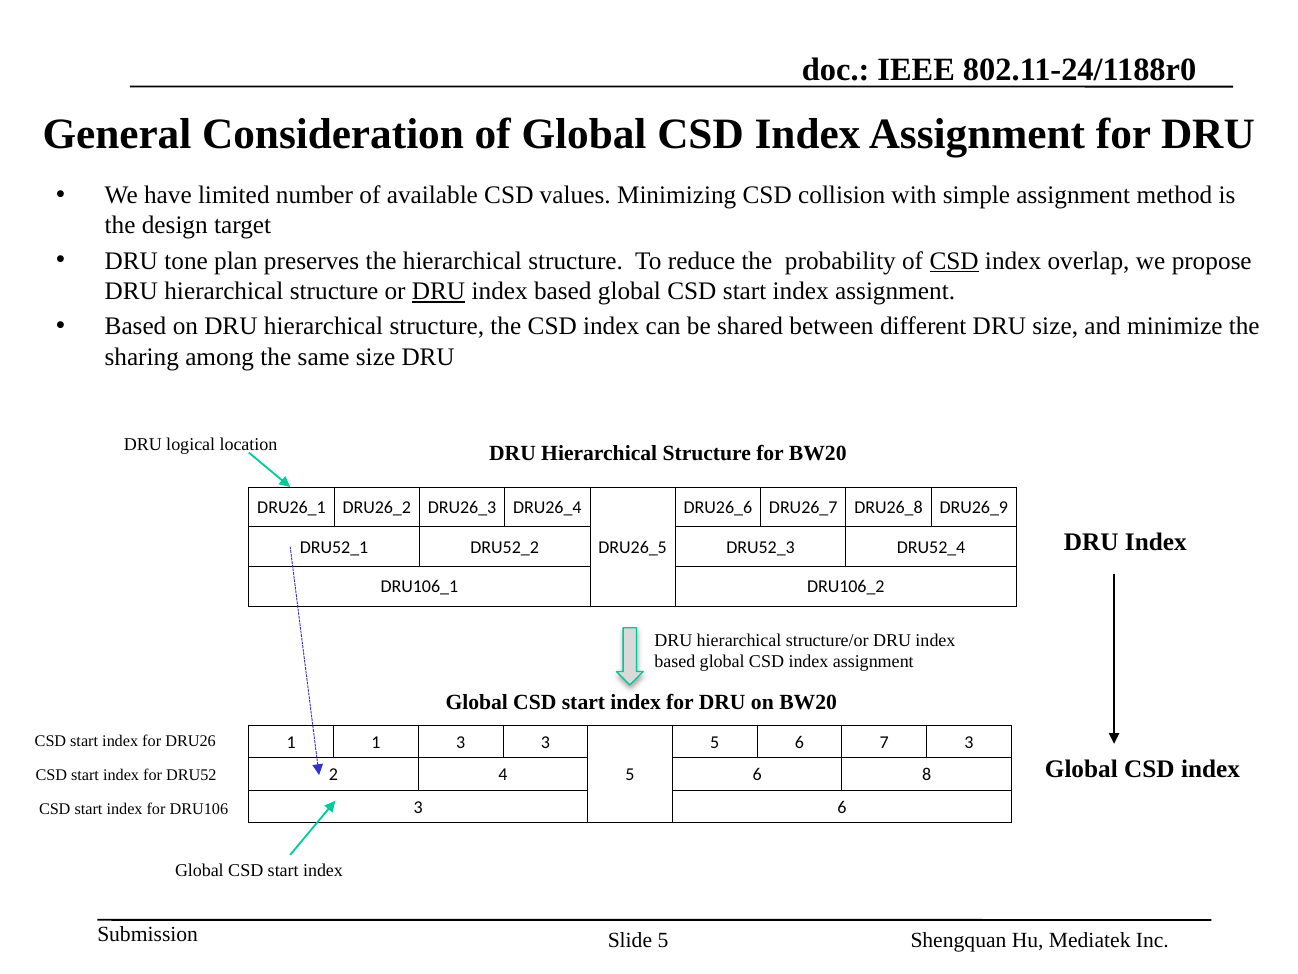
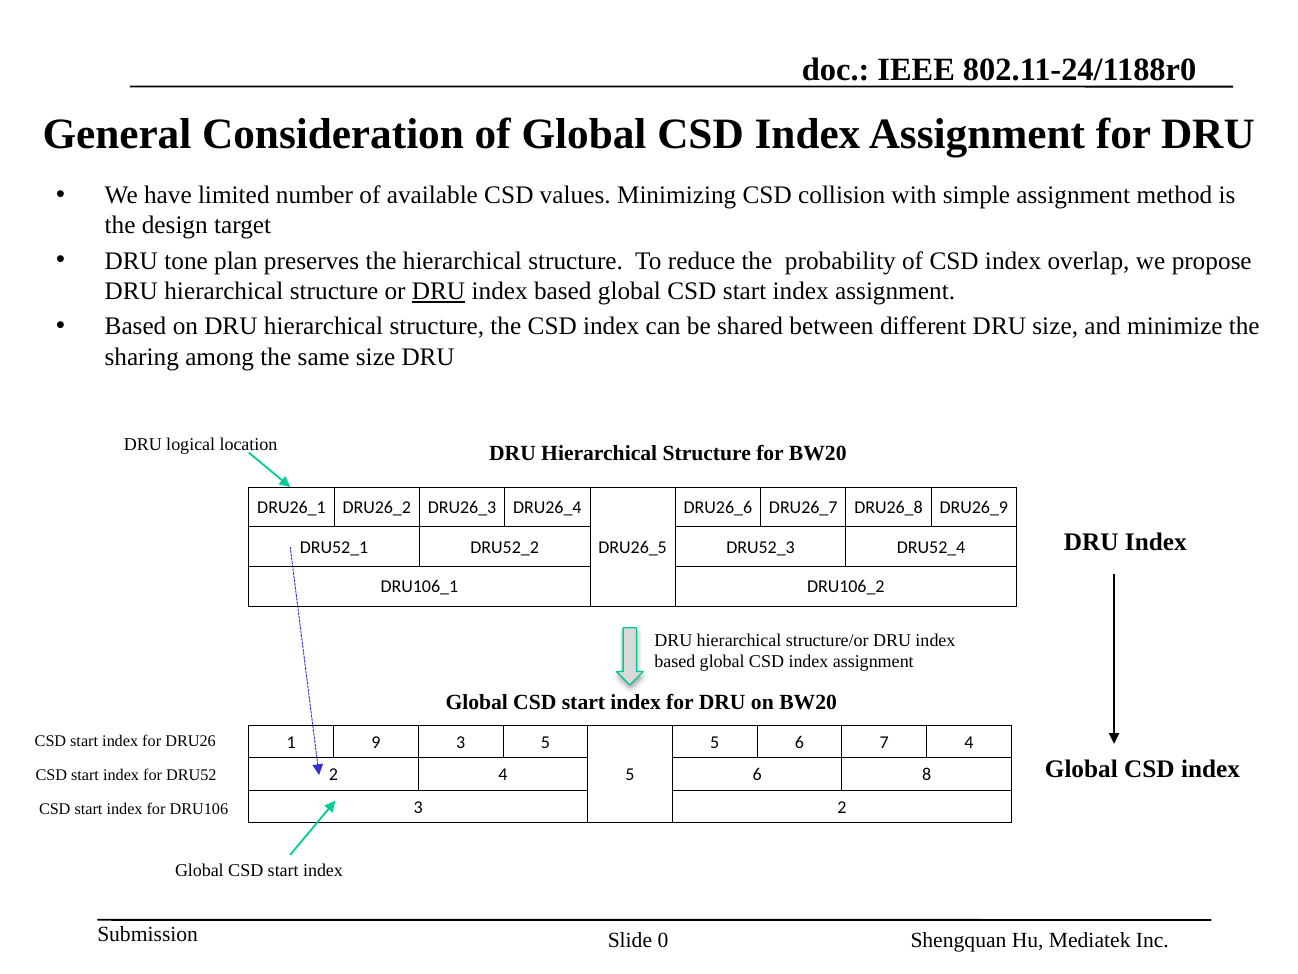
CSD underline: present -> none (954, 261)
1 1: 1 -> 9 (376, 742)
3 3: 3 -> 5 (545, 742)
7 3: 3 -> 4 (969, 742)
3 6: 6 -> 2 (842, 807)
Slide 5: 5 -> 0 (663, 940)
